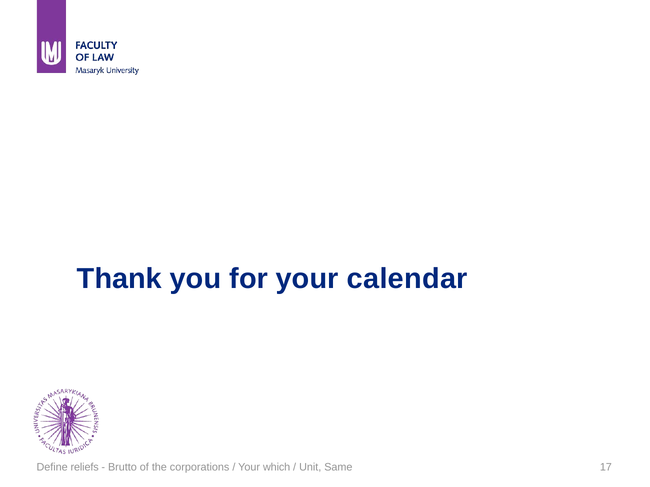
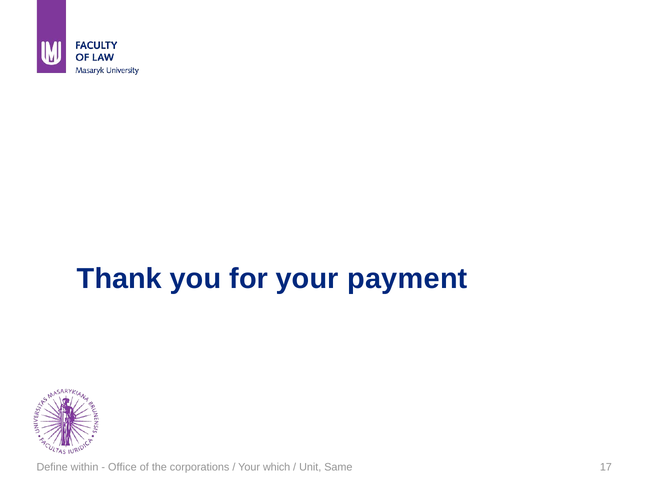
calendar: calendar -> payment (407, 279)
reliefs: reliefs -> within (85, 468)
Brutto: Brutto -> Office (122, 468)
